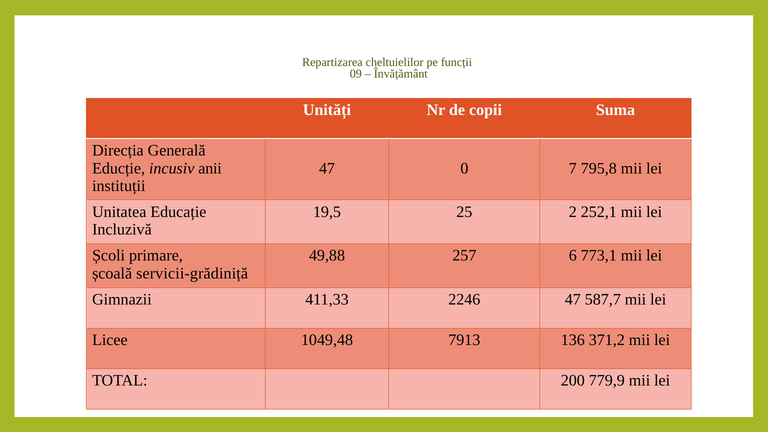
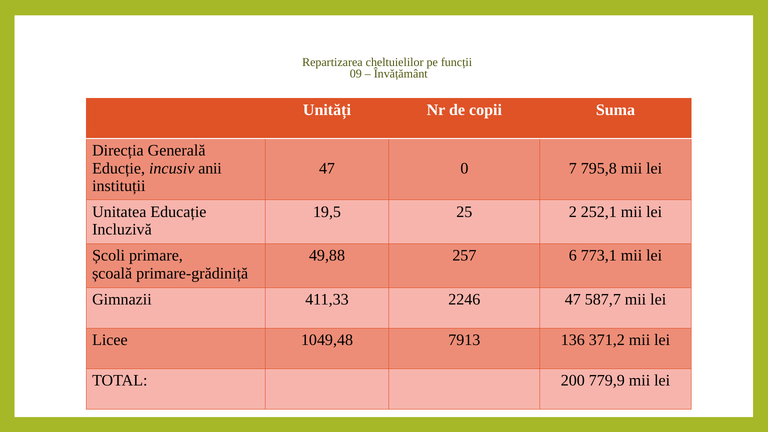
servicii-grădiniță: servicii-grădiniță -> primare-grădiniță (192, 273)
